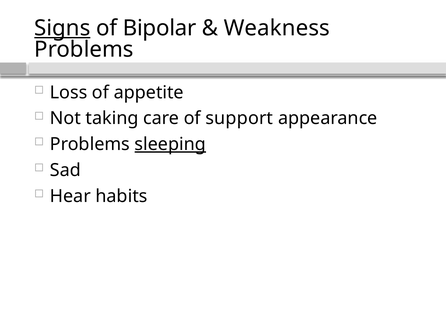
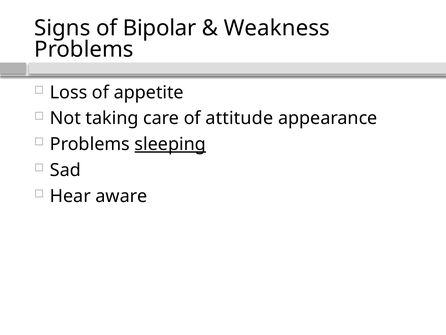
Signs underline: present -> none (62, 28)
support: support -> attitude (239, 118)
habits: habits -> aware (121, 196)
